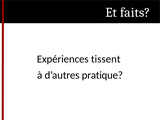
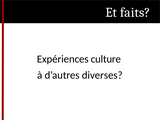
tissent: tissent -> culture (106, 59)
pratique: pratique -> diverses (102, 75)
